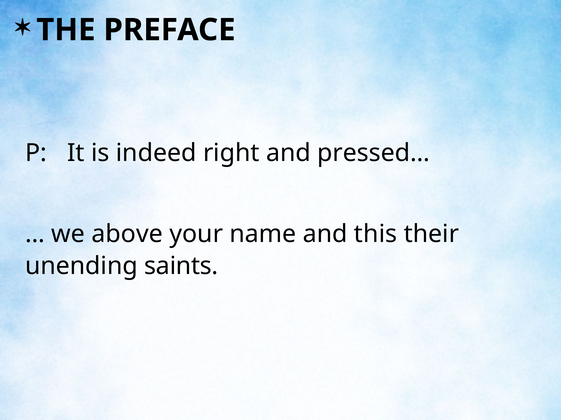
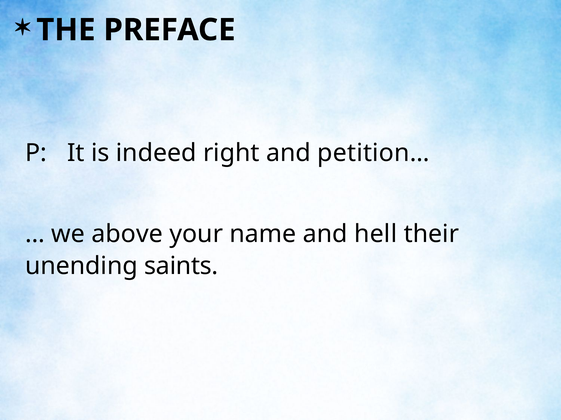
pressed…: pressed… -> petition… (373, 153)
this: this -> hell (376, 234)
